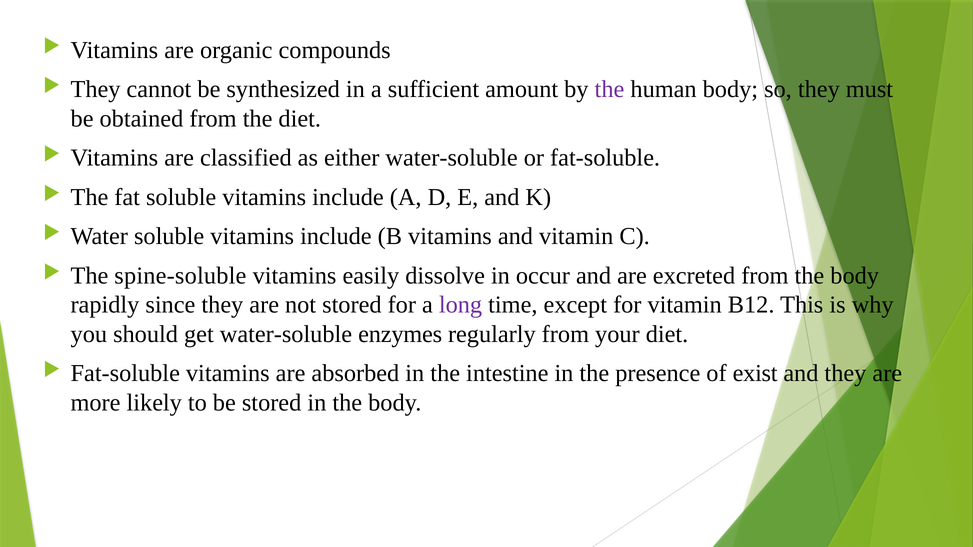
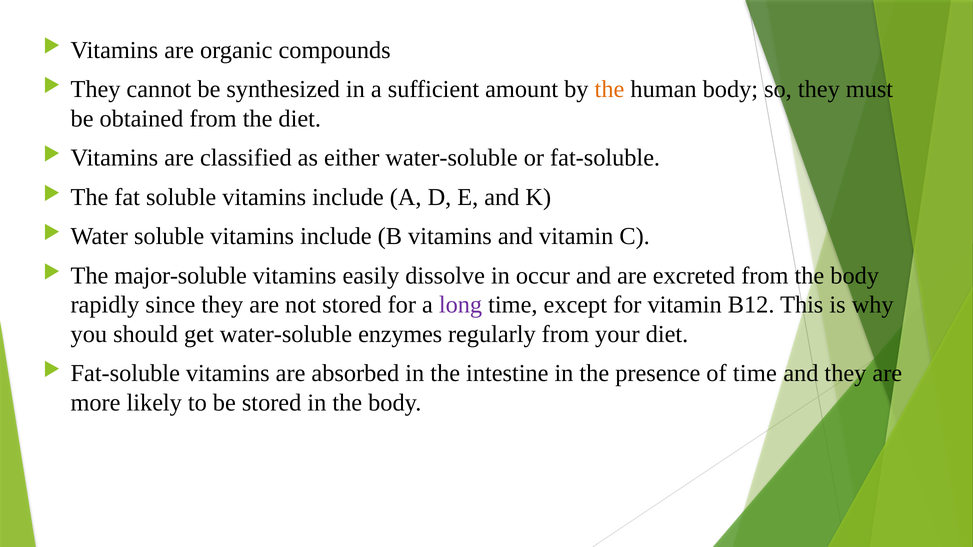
the colour: purple -> orange (609, 89)
spine‑soluble: spine‑soluble -> major‑soluble (181, 276)
of exist: exist -> time (755, 374)
